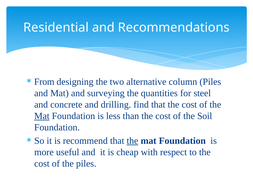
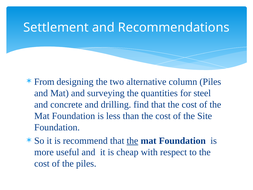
Residential: Residential -> Settlement (56, 28)
Mat underline: present -> none (42, 116)
Soil: Soil -> Site (205, 116)
